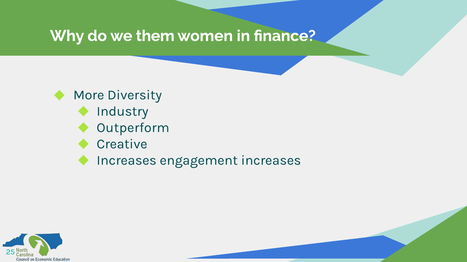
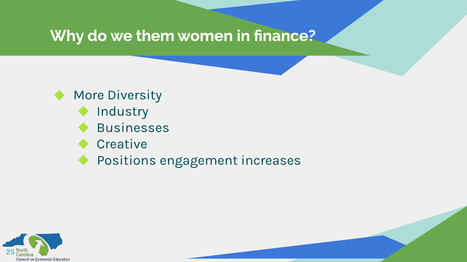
Outperform: Outperform -> Businesses (133, 128)
Increases: Increases -> Positions (127, 161)
